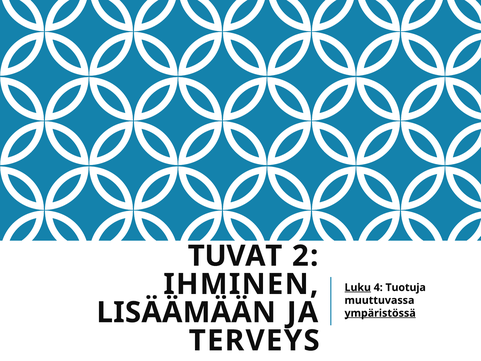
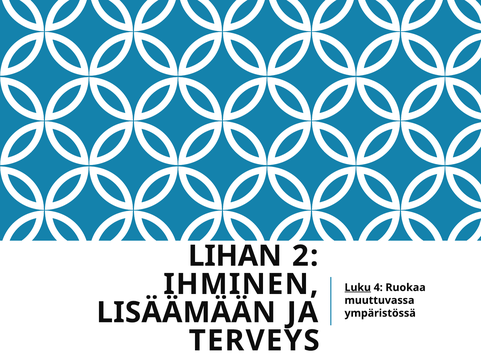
TUVAT: TUVAT -> LIHAN (235, 256)
Tuotuja: Tuotuja -> Ruokaa (406, 287)
ympäristössä underline: present -> none (380, 313)
